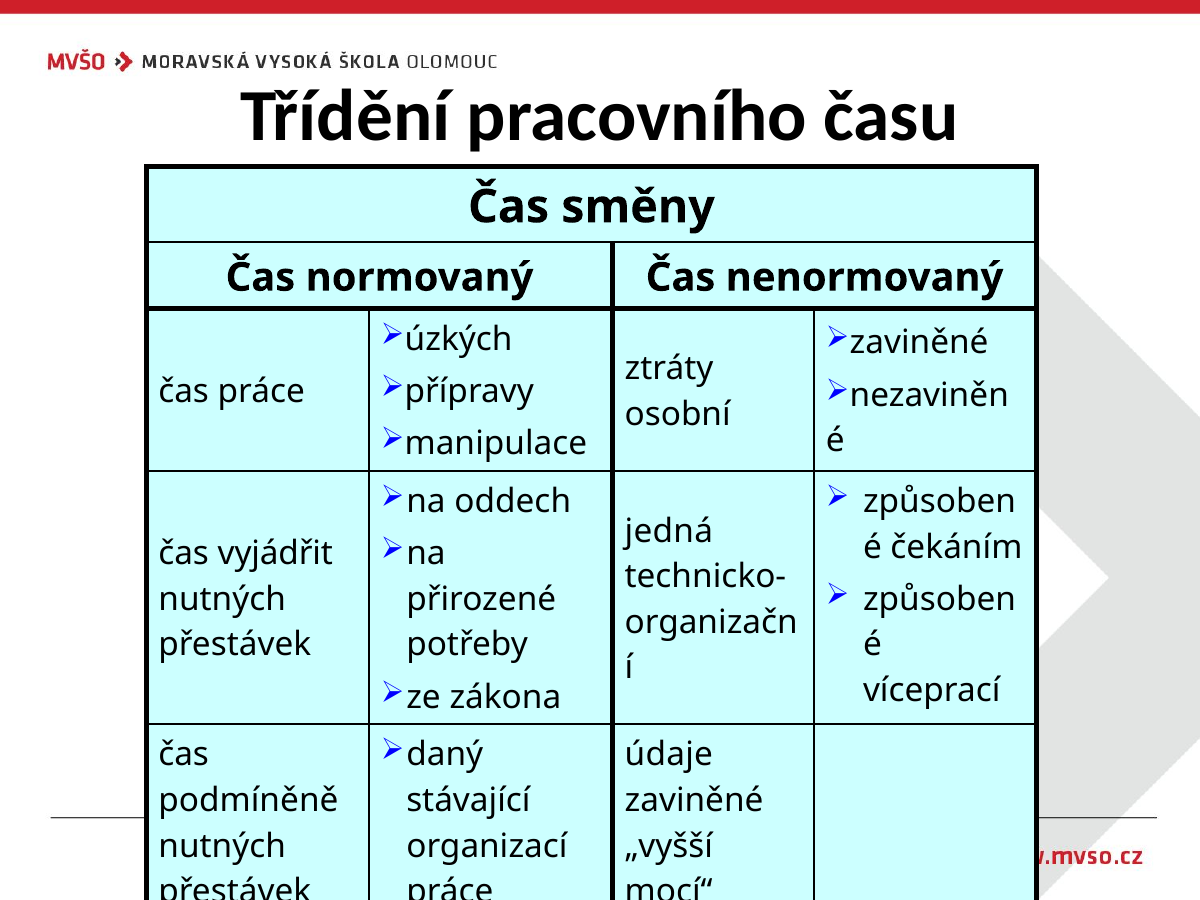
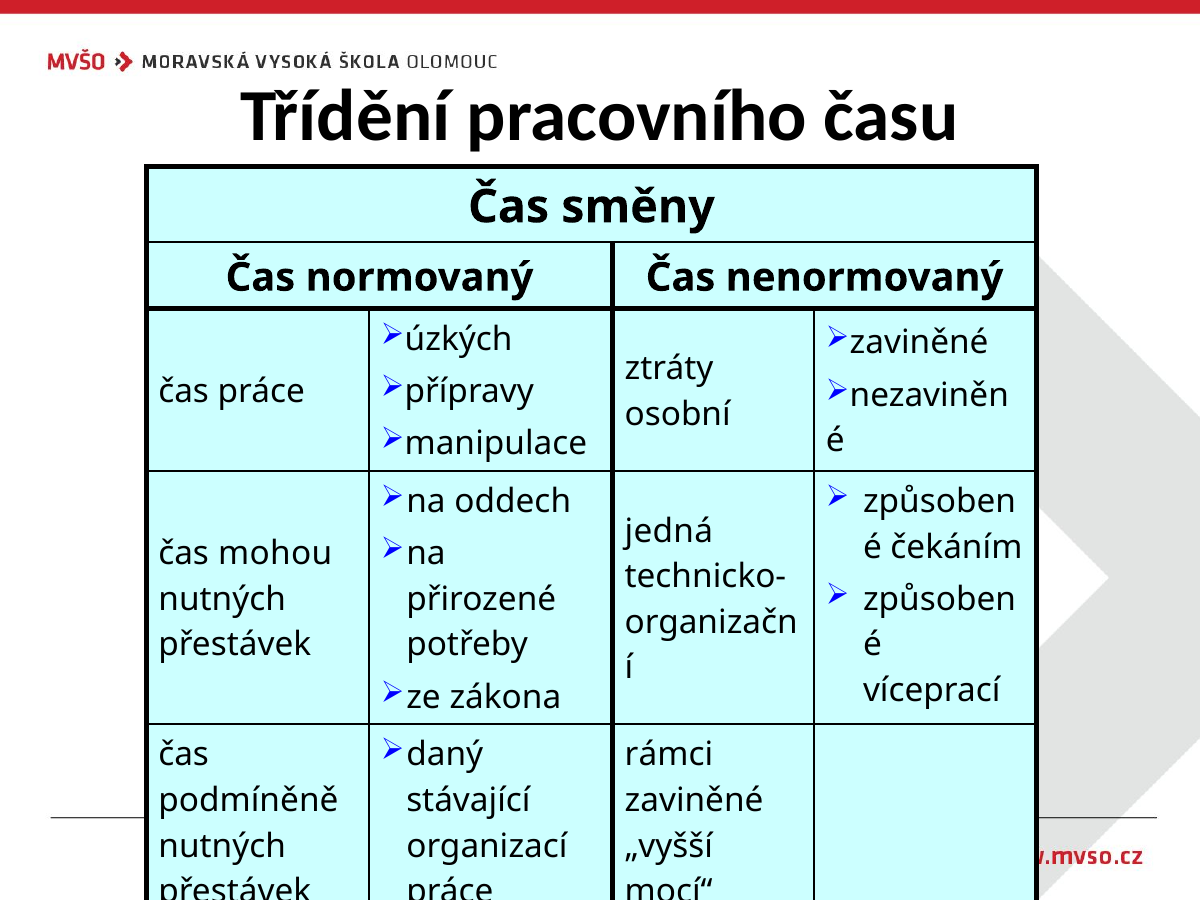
vyjádřit: vyjádřit -> mohou (275, 554)
údaje: údaje -> rámci (669, 755)
